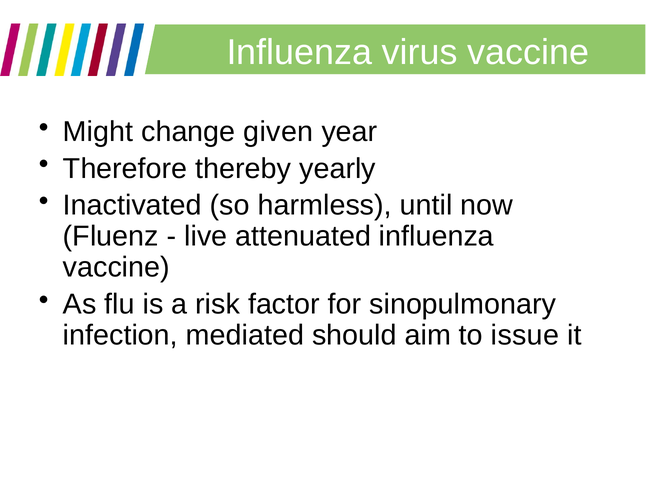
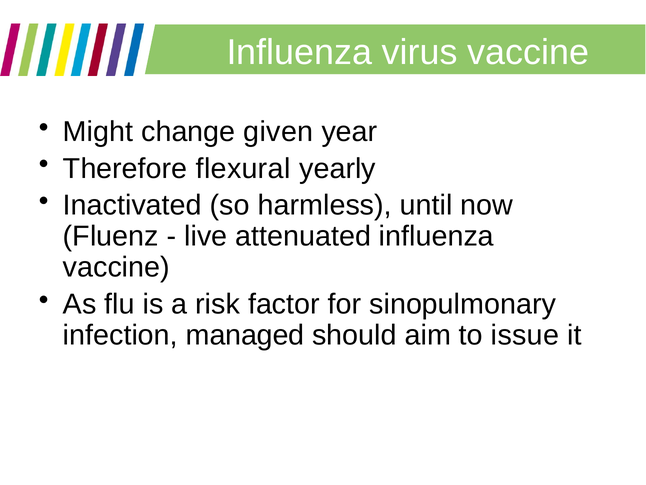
thereby: thereby -> flexural (243, 168)
mediated: mediated -> managed (245, 335)
